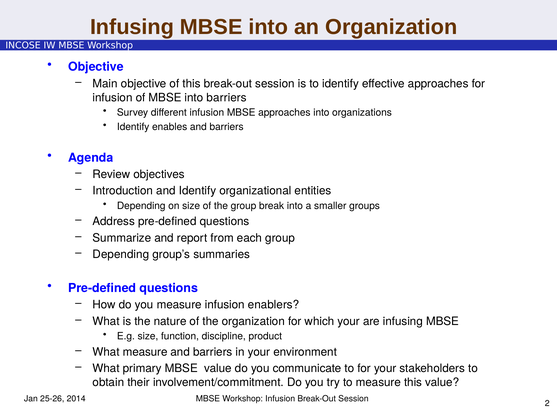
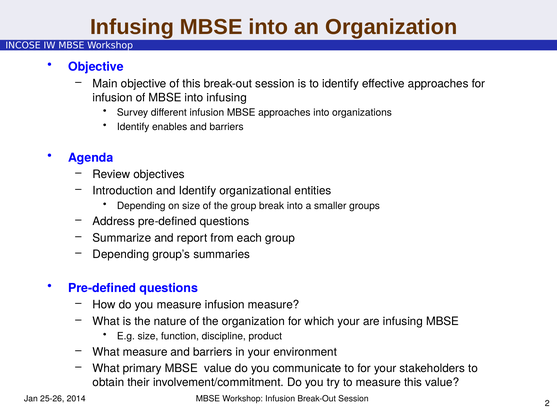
into barriers: barriers -> infusing (227, 98)
infusion enablers: enablers -> measure (274, 305)
